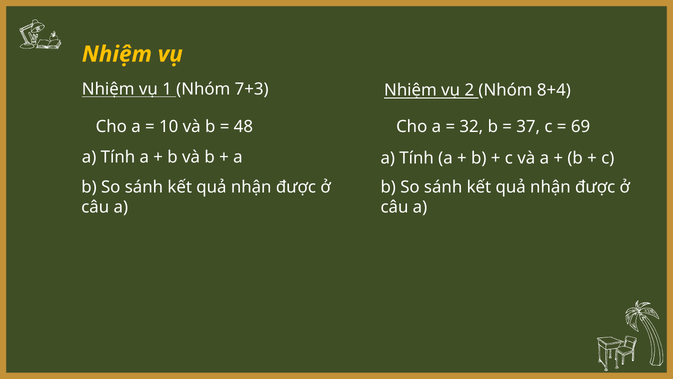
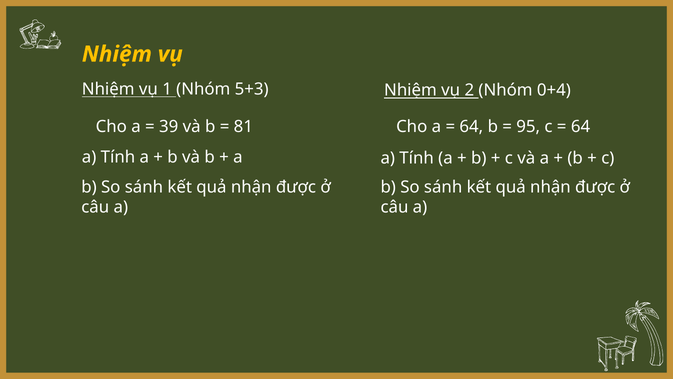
7+3: 7+3 -> 5+3 (252, 89)
8+4: 8+4 -> 0+4 (554, 90)
10: 10 -> 39 (169, 127)
48: 48 -> 81 (243, 127)
32: 32 -> 64 (471, 127)
37: 37 -> 95 (528, 127)
69: 69 -> 64 (581, 127)
